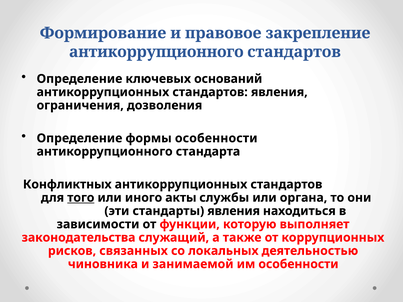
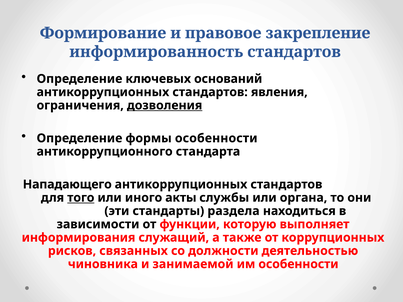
антикоррупционного: антикоррупционного -> информированность (156, 52)
дозволения underline: none -> present (165, 105)
Конфликтных: Конфликтных -> Нападающего (67, 185)
стандарты явления: явления -> раздела (234, 211)
законодательства: законодательства -> информирования (79, 238)
локальных: локальных -> должности (223, 251)
